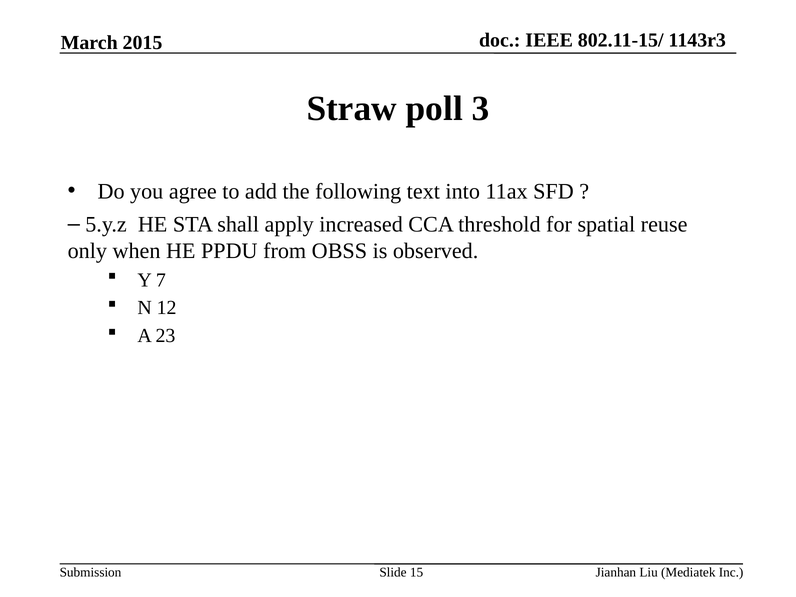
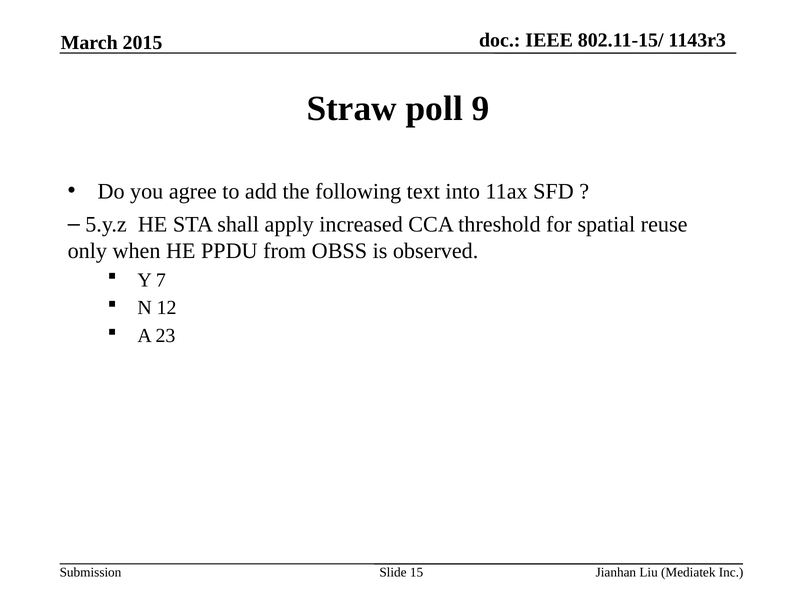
3: 3 -> 9 (481, 109)
